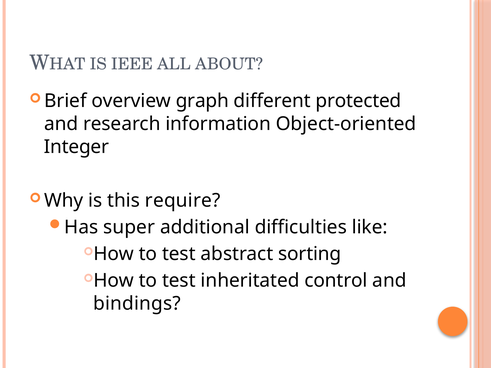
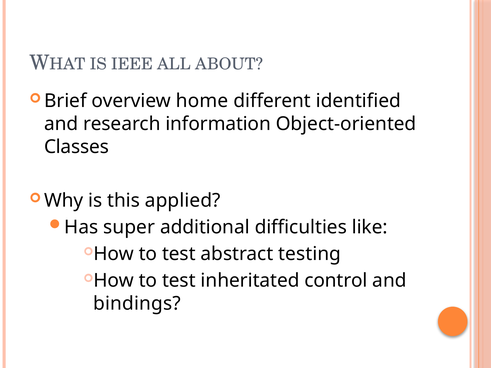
graph: graph -> home (202, 101)
protected: protected -> identified (358, 101)
Integer: Integer -> Classes (76, 147)
require: require -> applied (183, 201)
sorting: sorting -> testing (310, 254)
